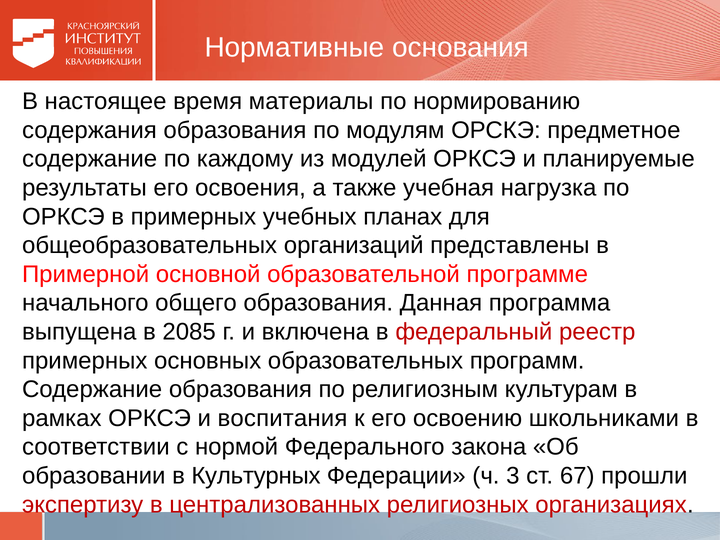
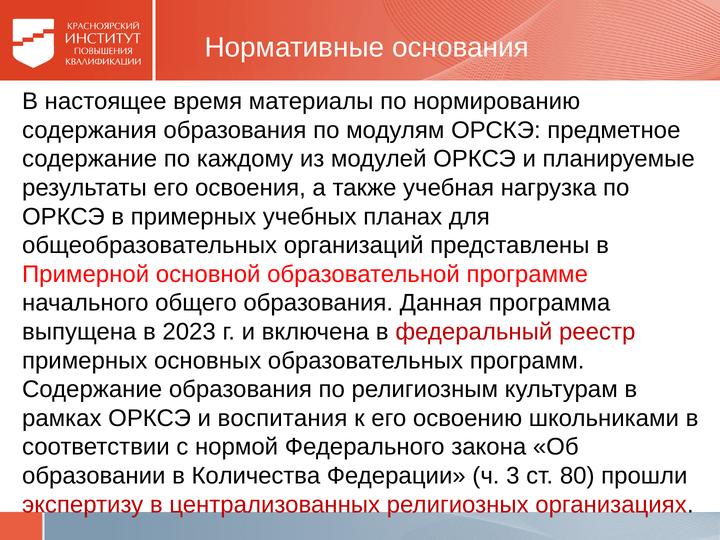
2085: 2085 -> 2023 (189, 332)
Культурных: Культурных -> Количества (256, 476)
67: 67 -> 80 (577, 476)
